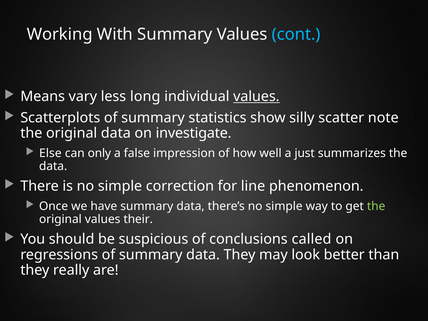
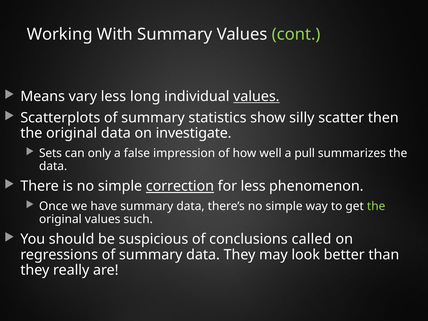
cont colour: light blue -> light green (296, 34)
note: note -> then (383, 118)
Else: Else -> Sets (50, 153)
just: just -> pull (305, 153)
correction underline: none -> present (180, 186)
for line: line -> less (253, 186)
their: their -> such (138, 219)
